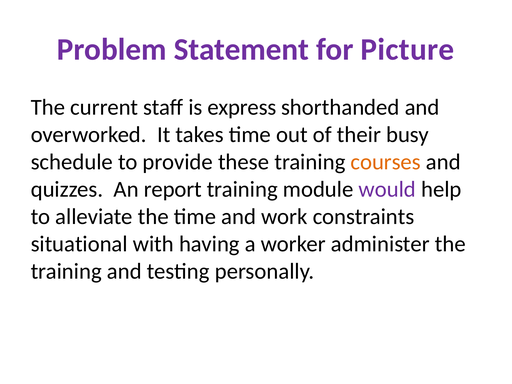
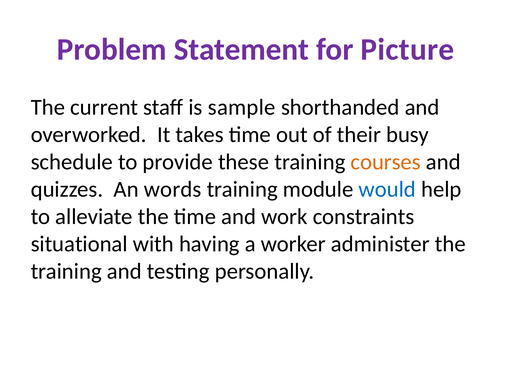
express: express -> sample (242, 107)
report: report -> words (173, 189)
would colour: purple -> blue (387, 189)
